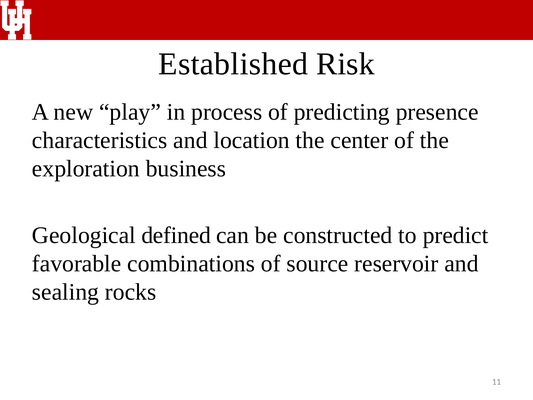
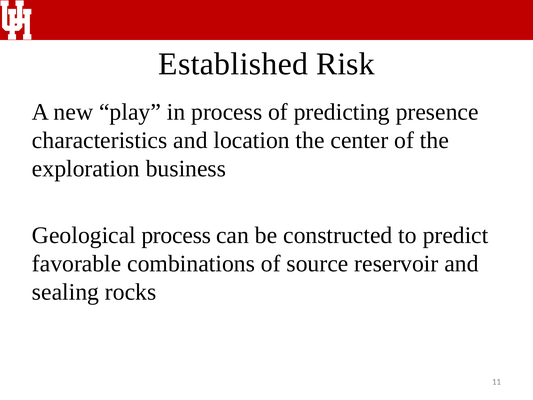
Geological defined: defined -> process (176, 235)
